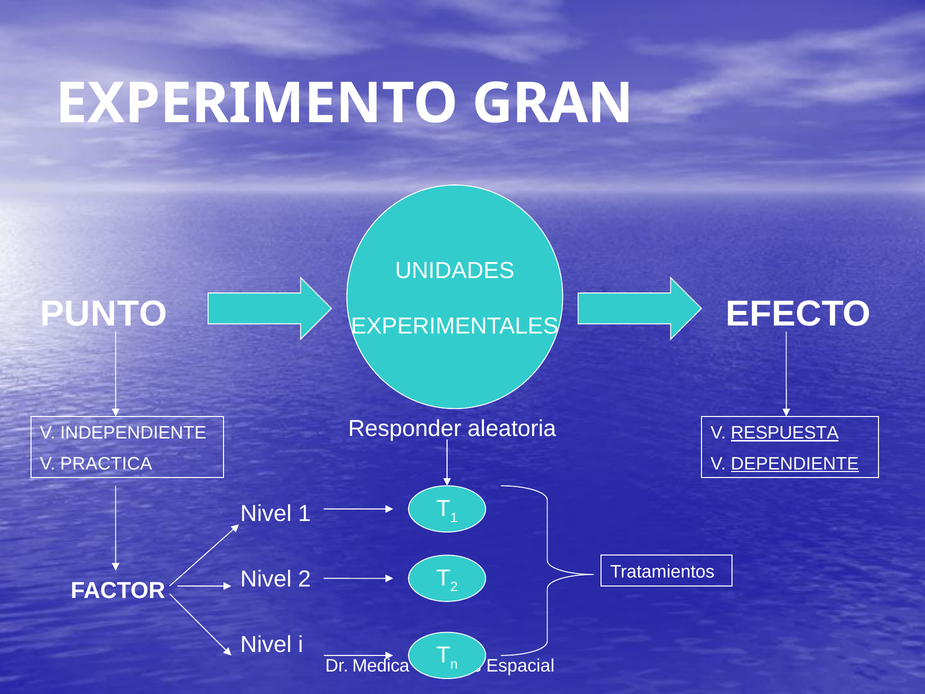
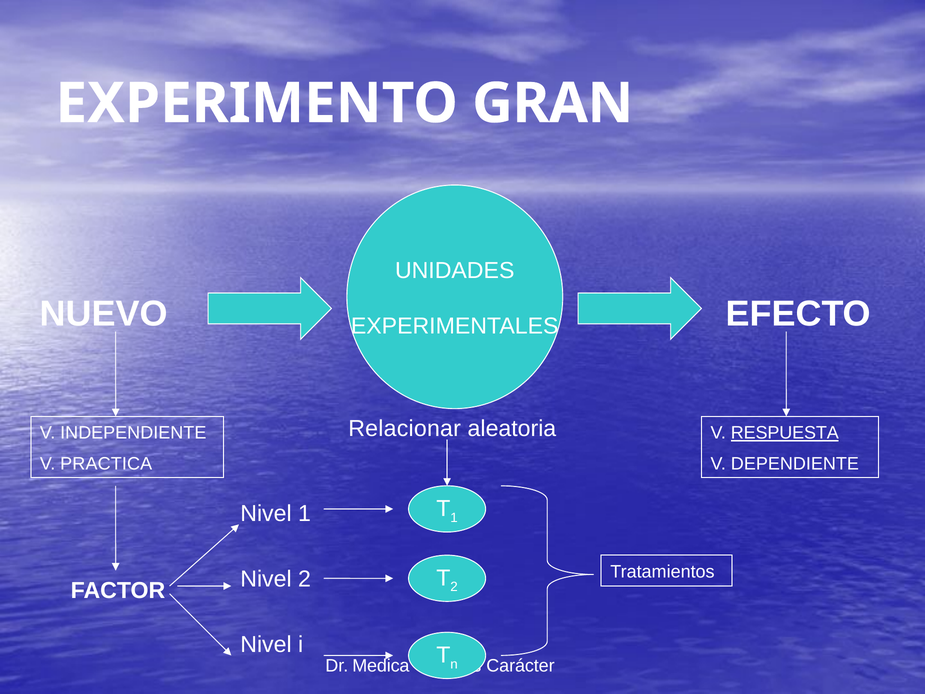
PUNTO: PUNTO -> NUEVO (104, 314)
Responder: Responder -> Relacionar (405, 429)
DEPENDIENTE underline: present -> none (795, 463)
Espacial: Espacial -> Carácter (520, 666)
